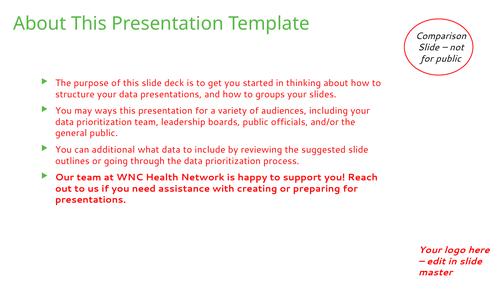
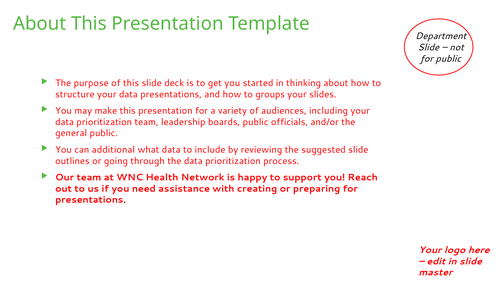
Comparison: Comparison -> Department (441, 36)
ways: ways -> make (106, 111)
